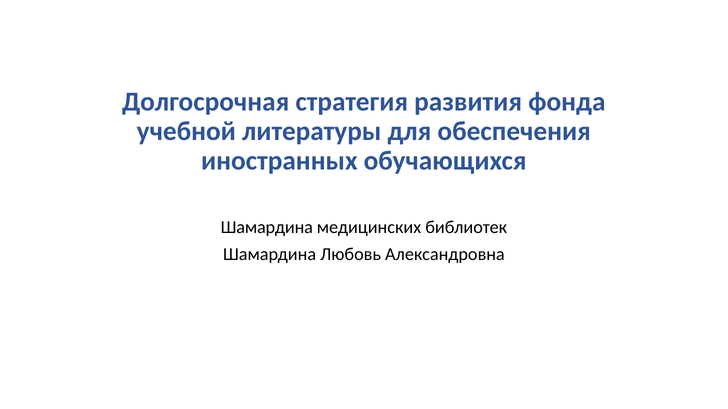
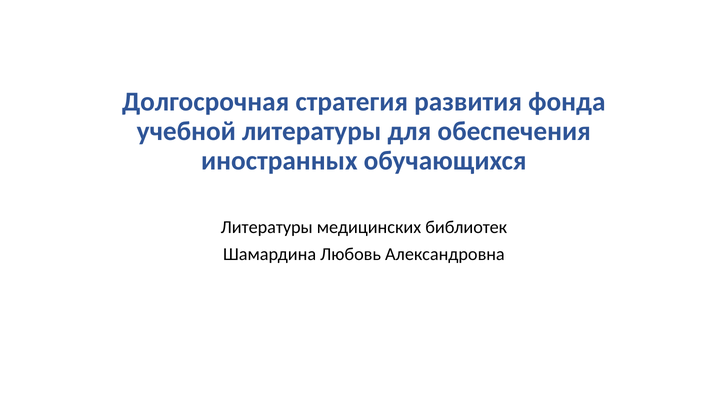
Шамардина: Шамардина -> Литературы (267, 228)
